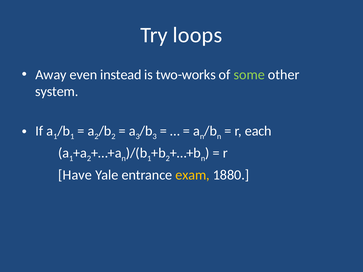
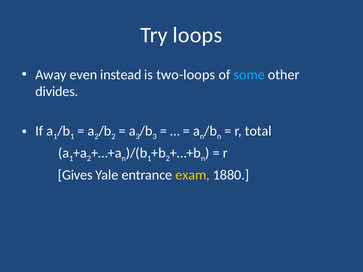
two-works: two-works -> two-loops (186, 75)
some colour: light green -> light blue (249, 75)
system: system -> divides (57, 92)
each: each -> total (258, 131)
Have: Have -> Gives (75, 175)
